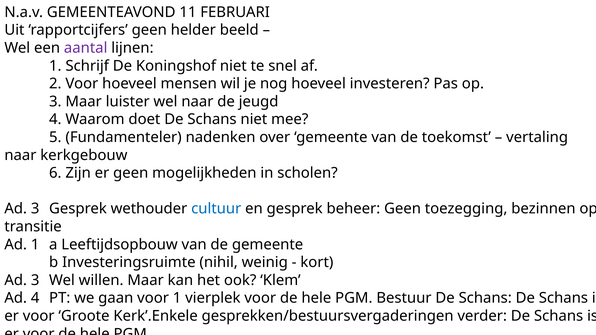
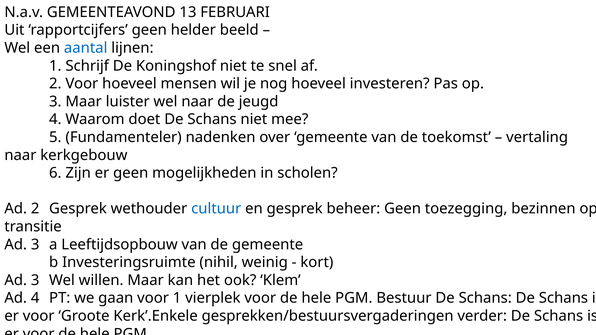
11: 11 -> 13 (188, 12)
aantal colour: purple -> blue (86, 48)
3: 3 -> 2 (35, 209)
1: 1 -> 3 (35, 245)
